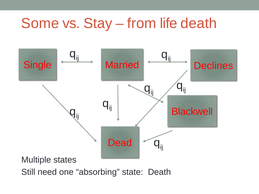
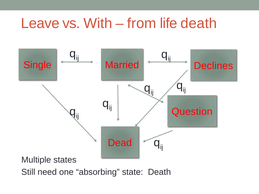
Some: Some -> Leave (40, 23)
Stay: Stay -> With (98, 23)
Blackwell: Blackwell -> Question (192, 112)
